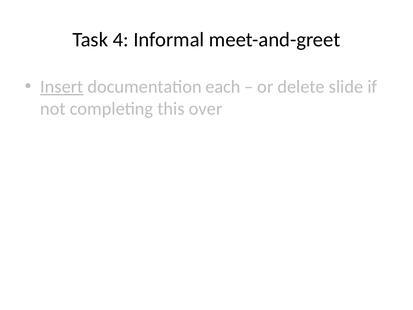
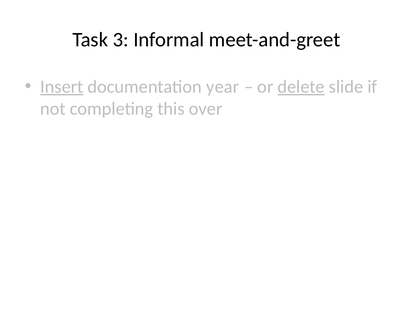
4: 4 -> 3 (121, 40)
each: each -> year (223, 87)
delete underline: none -> present (301, 87)
